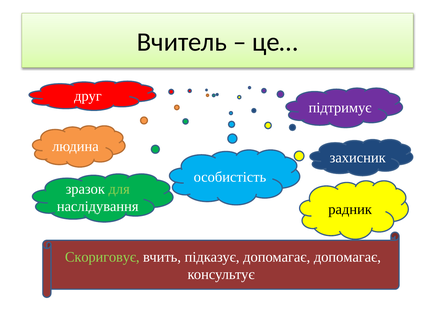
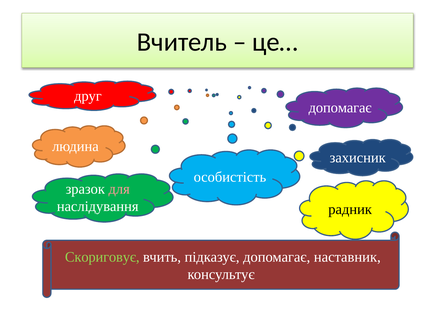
підтримує: підтримує -> допомагає (340, 108)
для colour: light green -> pink (119, 189)
допомагає допомагає: допомагає -> наставник (347, 256)
